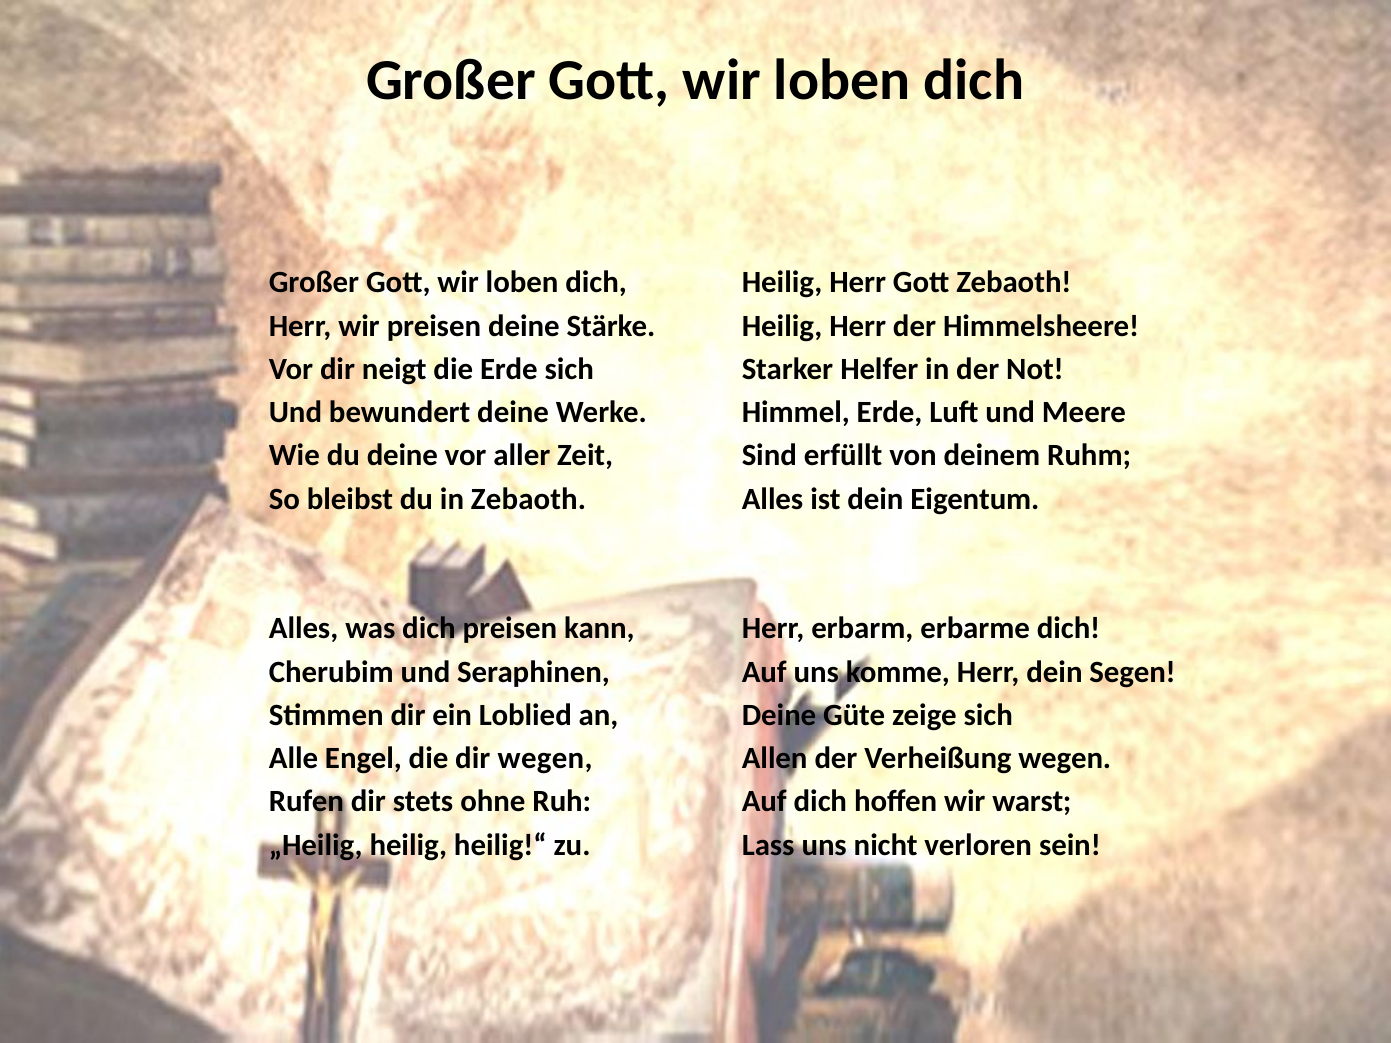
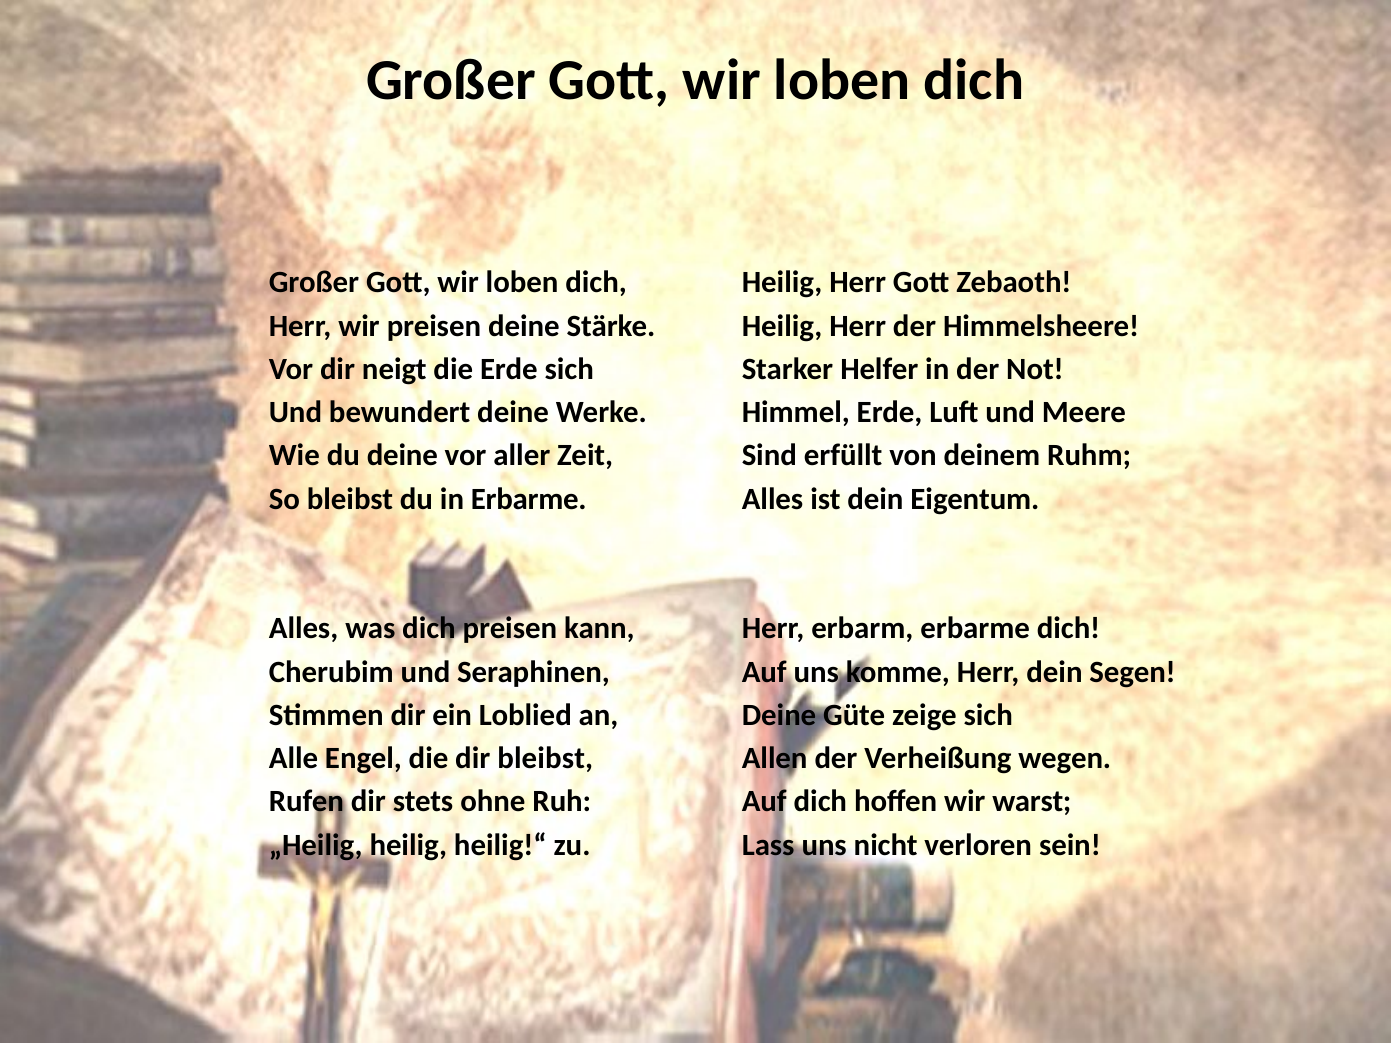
in Zebaoth: Zebaoth -> Erbarme (529, 499)
dir wegen: wegen -> bleibst (545, 759)
